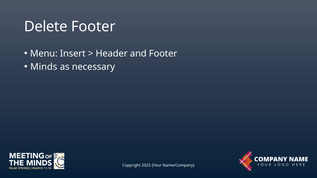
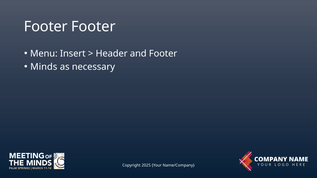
Delete: Delete -> Footer (46, 27)
